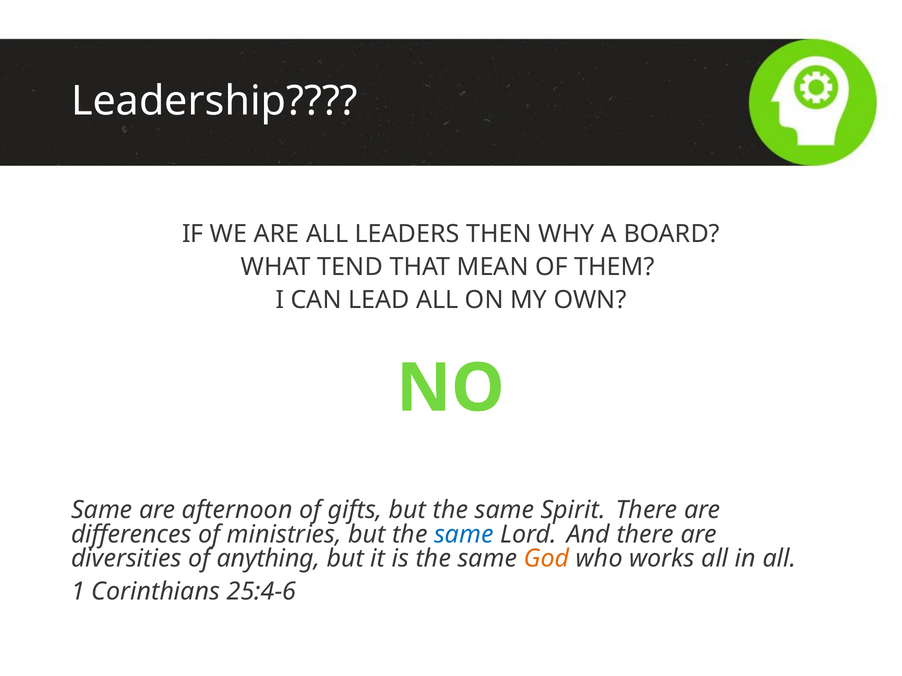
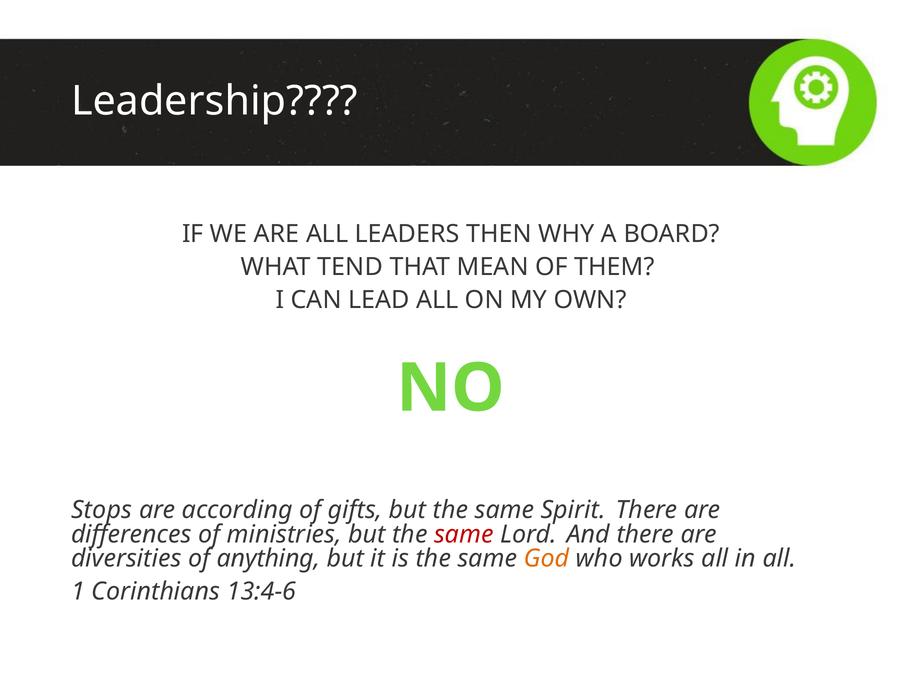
Same: Same -> Stops (102, 510)
afternoon: afternoon -> according (237, 510)
same colour: blue -> red (464, 535)
25:4-6: 25:4-6 -> 13:4-6 (262, 592)
